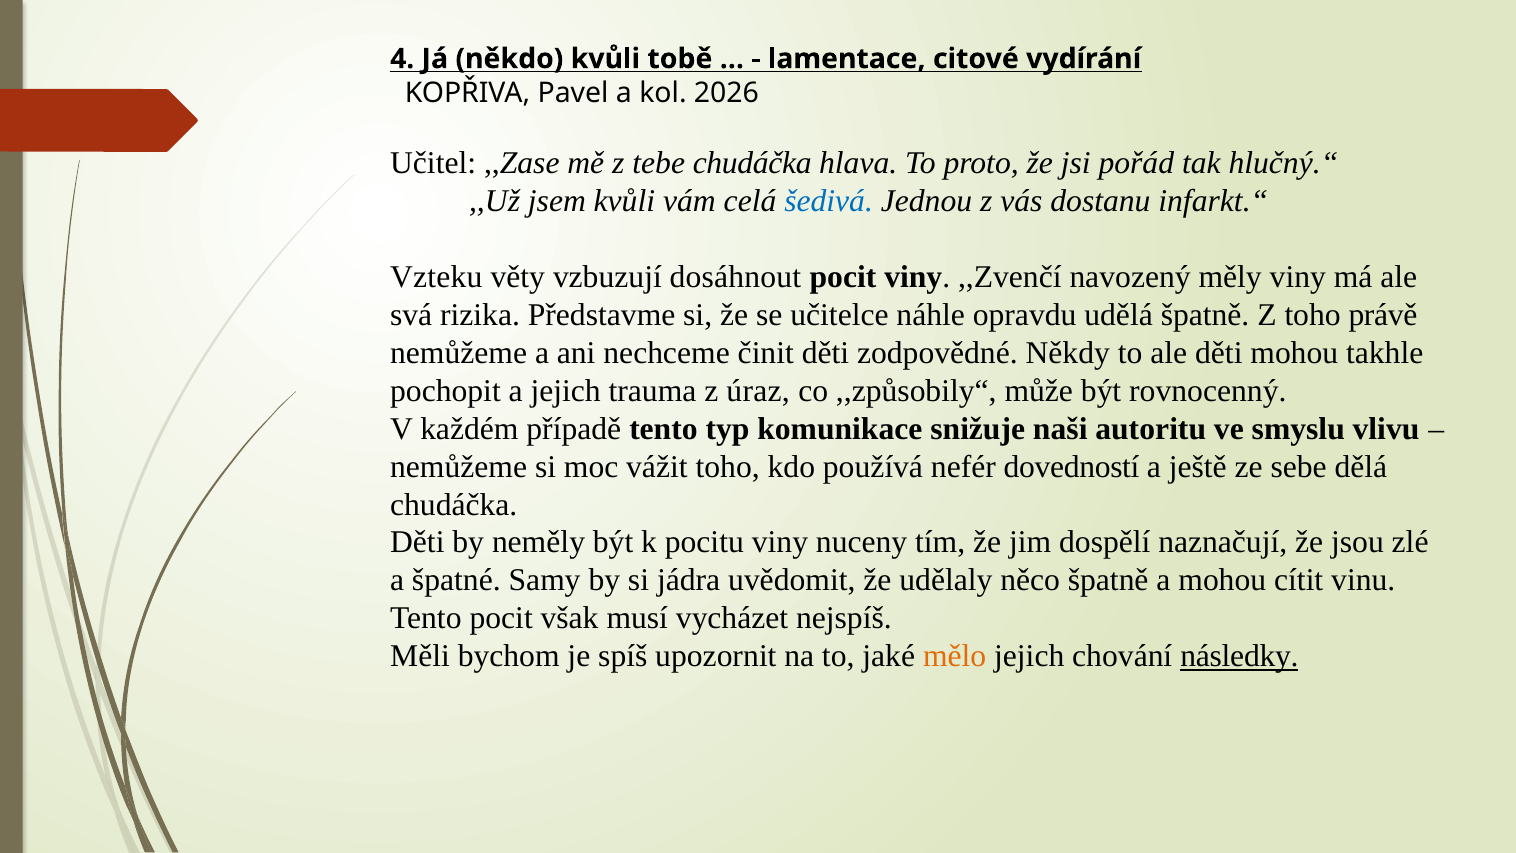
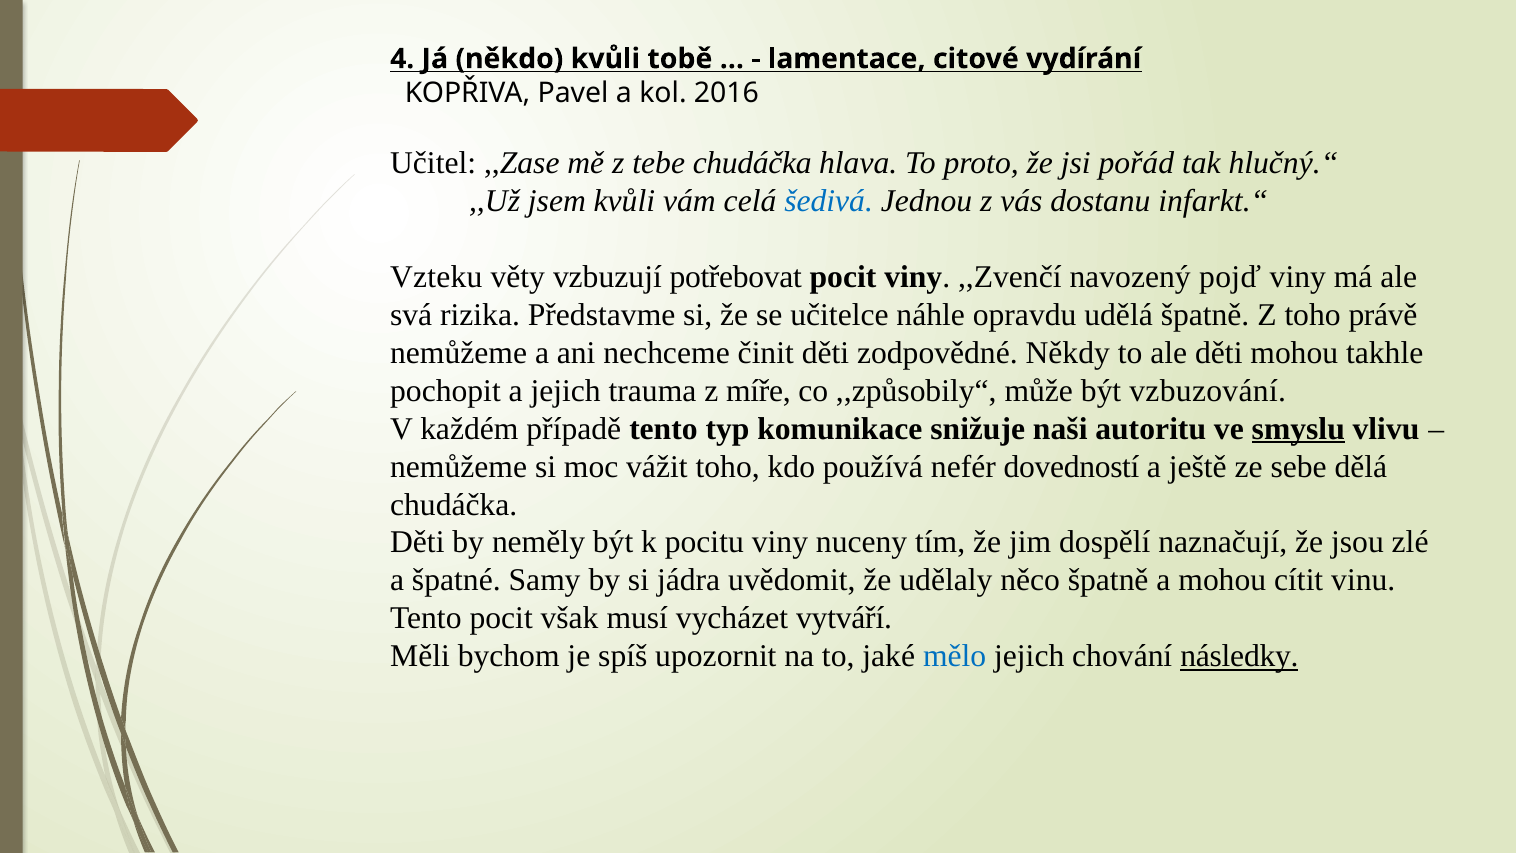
2026: 2026 -> 2016 (726, 93)
dosáhnout: dosáhnout -> potřebovat (736, 277)
měly: měly -> pojď (1230, 277)
úraz: úraz -> míře (758, 391)
rovnocenný: rovnocenný -> vzbuzování (1208, 391)
smyslu underline: none -> present (1298, 429)
nejspíš: nejspíš -> vytváří (844, 618)
mělo colour: orange -> blue (955, 656)
